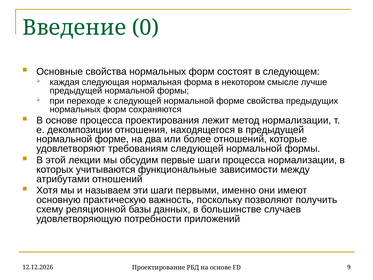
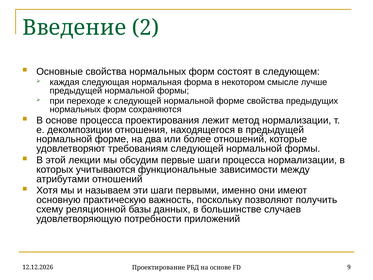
0: 0 -> 2 (146, 28)
